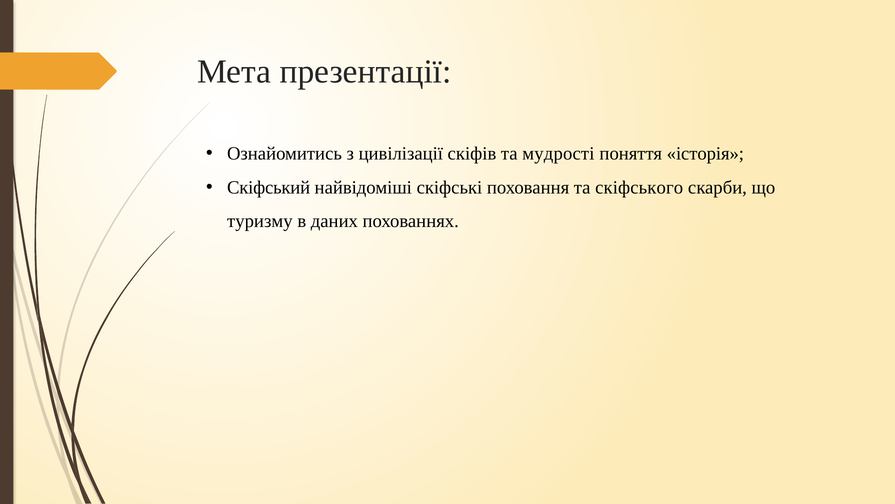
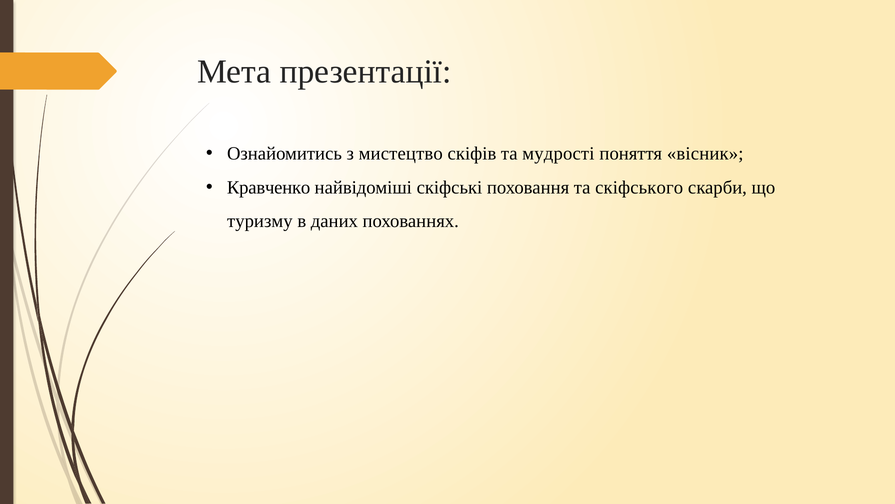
цивілізації: цивілізації -> мистецтво (401, 154)
історія: історія -> вісник (705, 154)
Скіфський: Скіфський -> Кравченко (269, 187)
